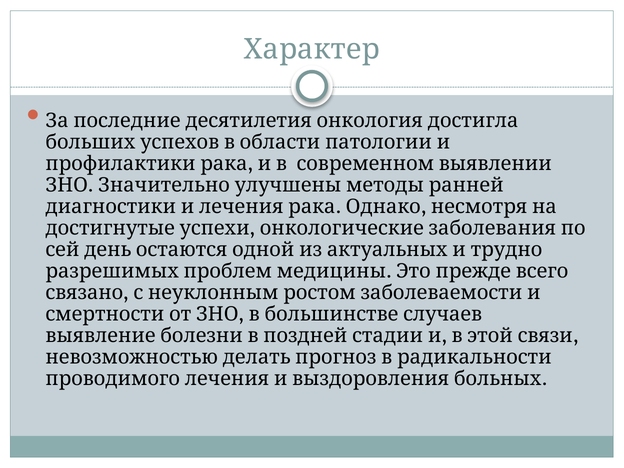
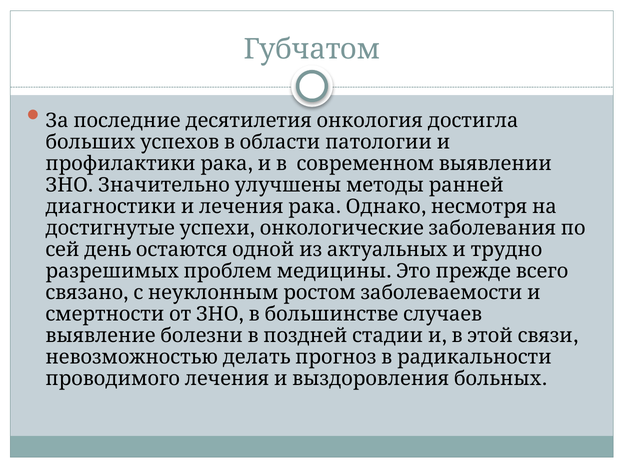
Характер: Характер -> Губчатом (312, 49)
